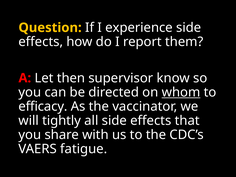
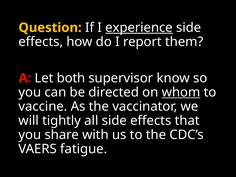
experience underline: none -> present (139, 28)
then: then -> both (71, 78)
efficacy: efficacy -> vaccine (43, 106)
